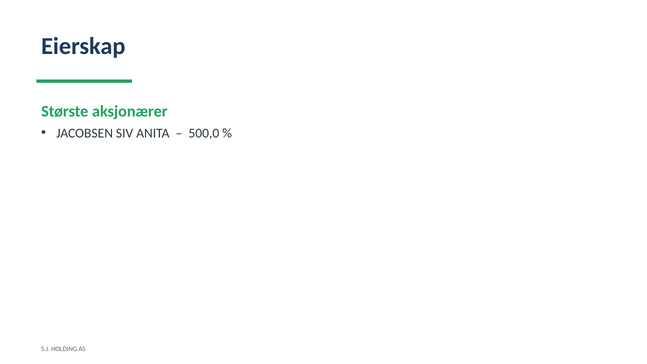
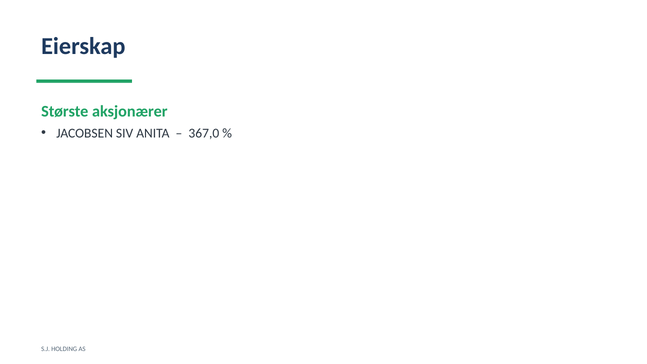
500,0: 500,0 -> 367,0 (204, 133)
